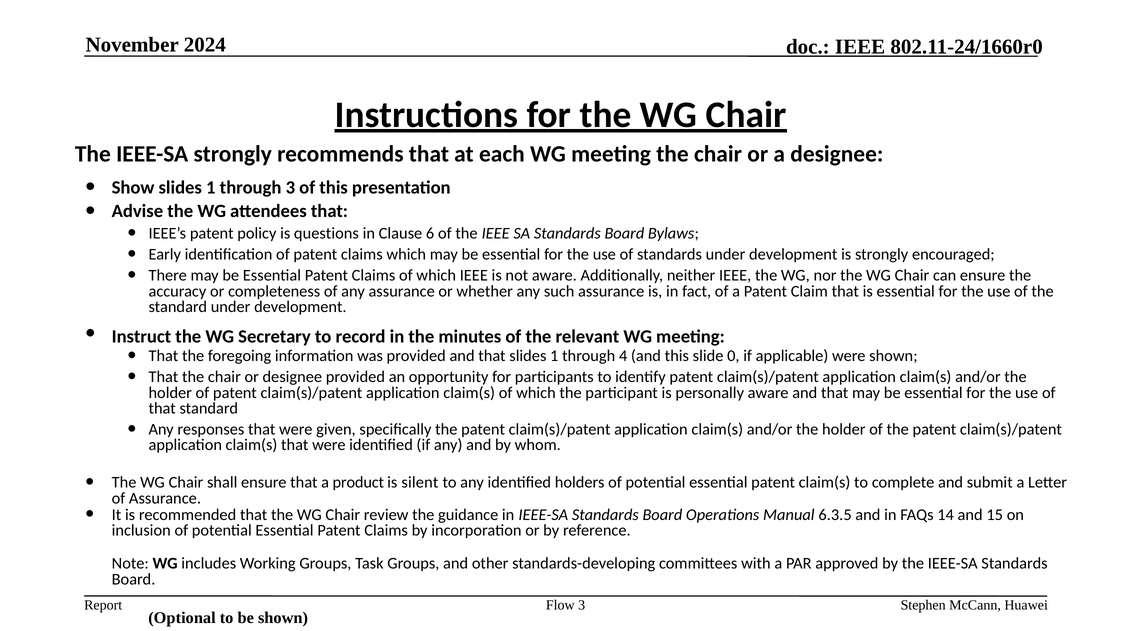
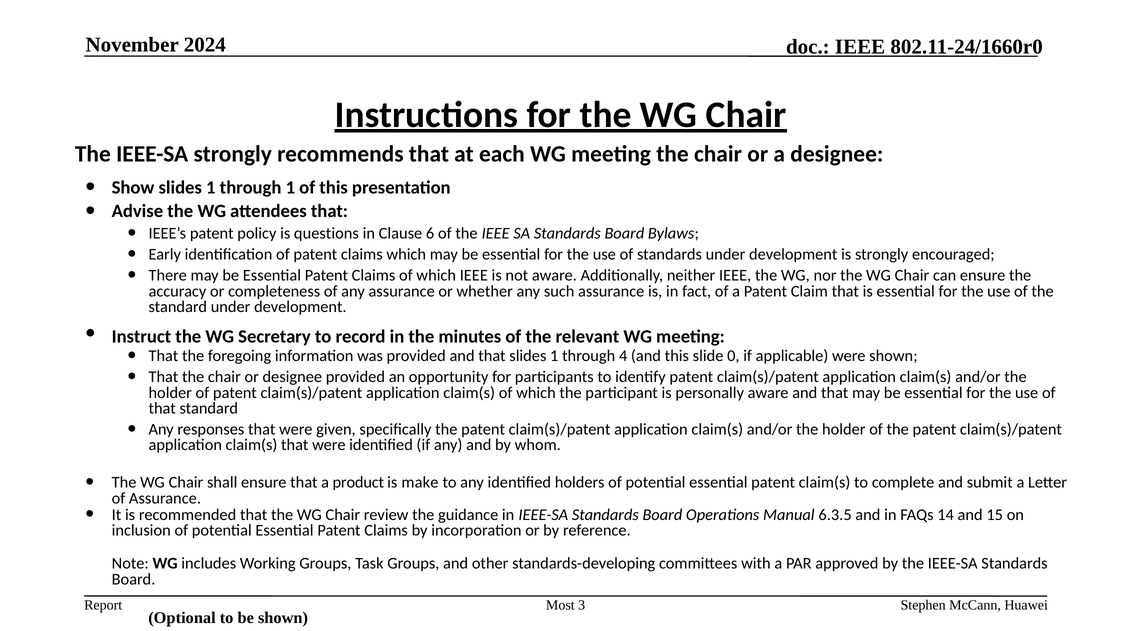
through 3: 3 -> 1 (290, 188)
silent: silent -> make (420, 483)
Flow: Flow -> Most (560, 605)
